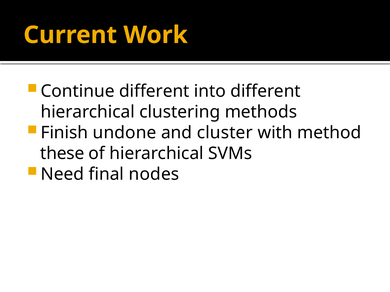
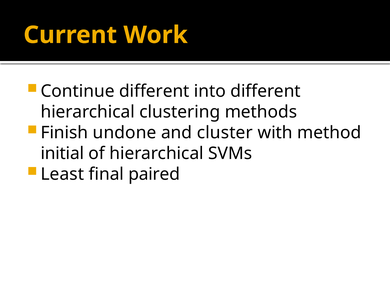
these: these -> initial (62, 154)
Need: Need -> Least (62, 174)
nodes: nodes -> paired (154, 174)
